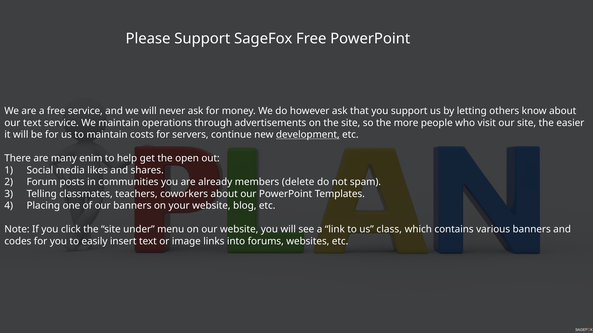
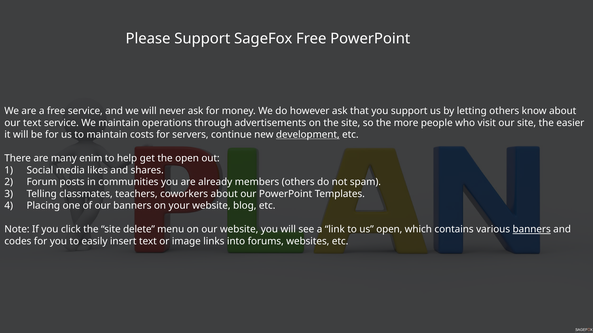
members delete: delete -> others (298, 182)
under: under -> delete (139, 230)
us class: class -> open (389, 230)
banners underline: none -> present (532, 230)
